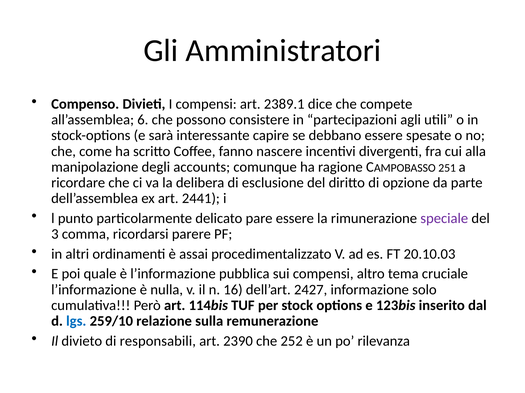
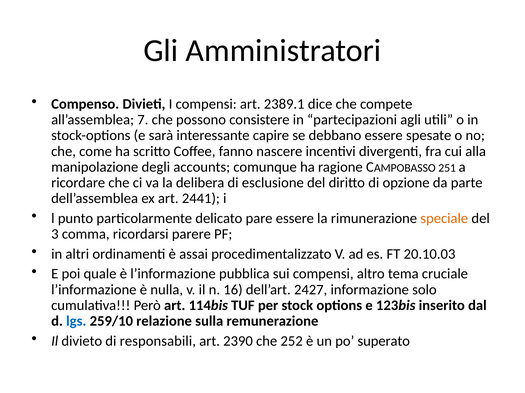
6: 6 -> 7 (143, 120)
speciale colour: purple -> orange (444, 219)
rilevanza: rilevanza -> superato (384, 342)
